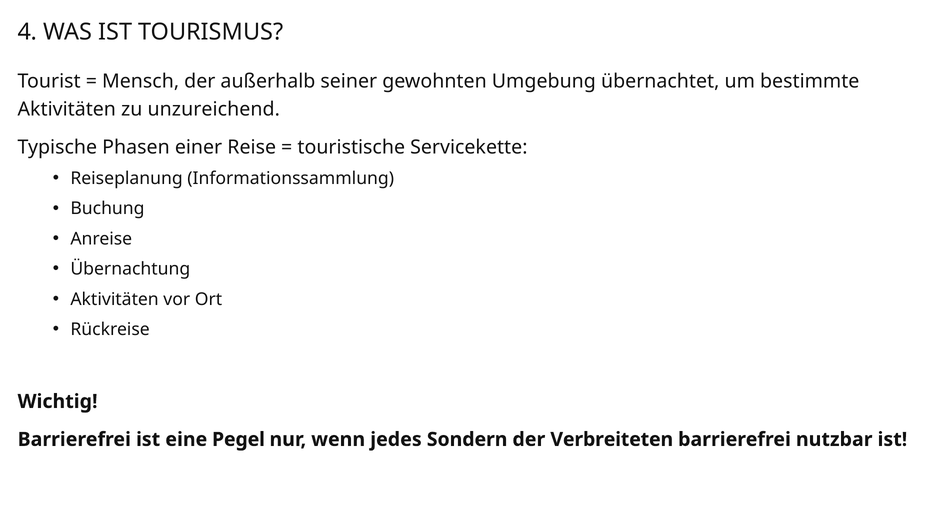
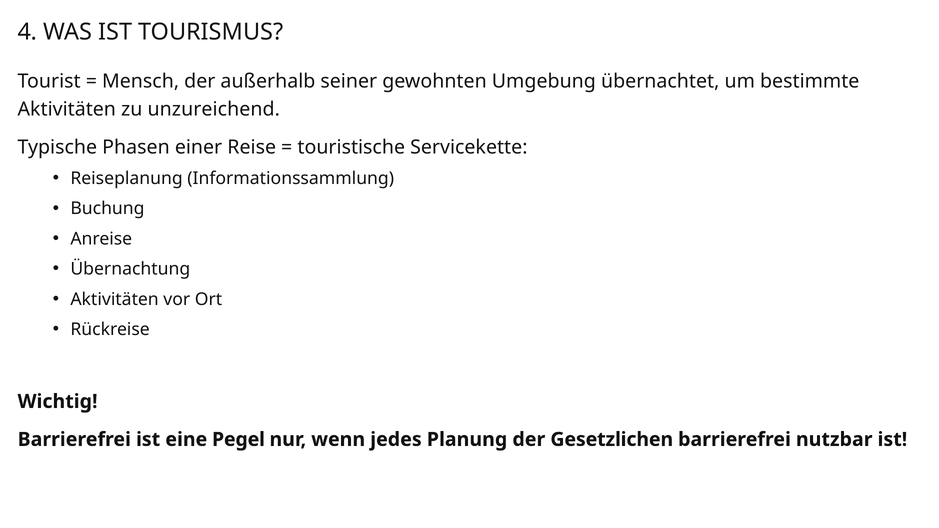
Sondern: Sondern -> Planung (467, 440)
Verbreiteten: Verbreiteten -> Gesetzlichen (612, 440)
